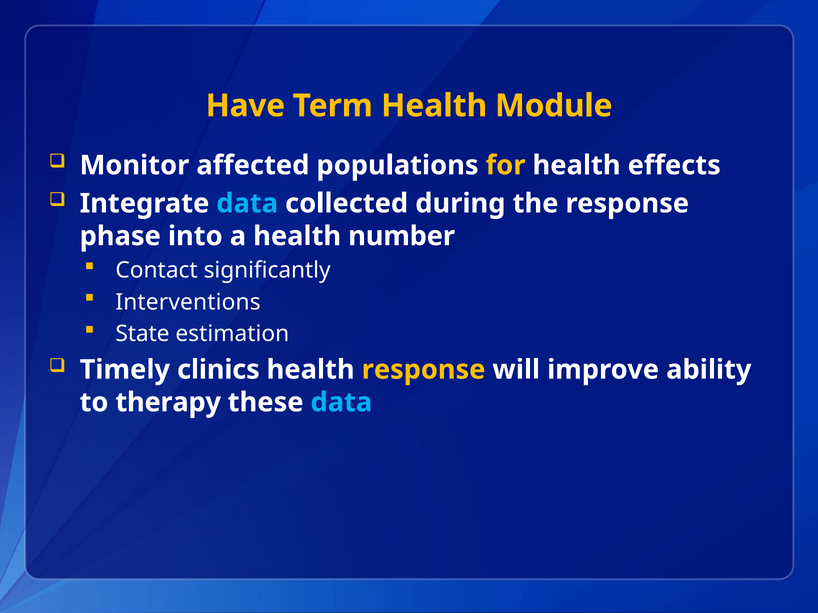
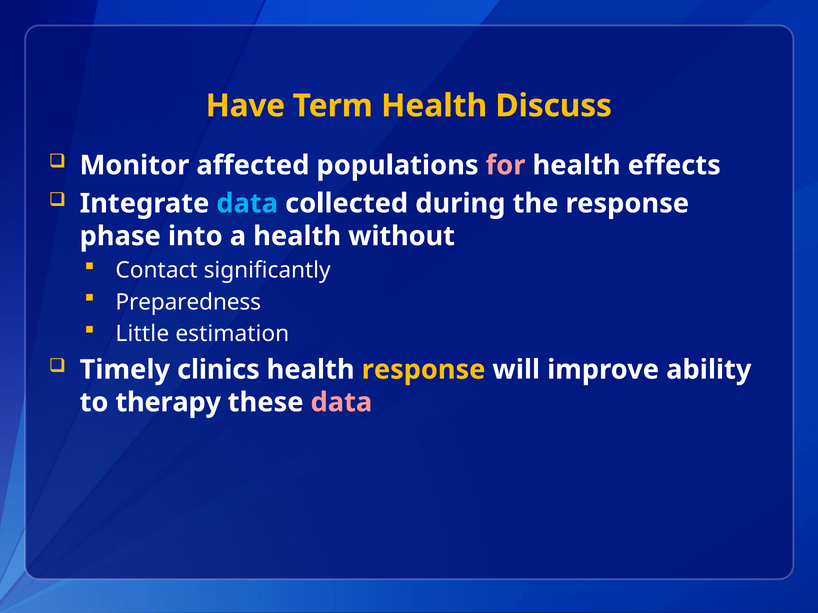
Module: Module -> Discuss (554, 106)
for colour: yellow -> pink (506, 165)
number: number -> without (402, 236)
Interventions: Interventions -> Preparedness (188, 302)
State: State -> Little (142, 334)
data colour: light blue -> pink (341, 403)
